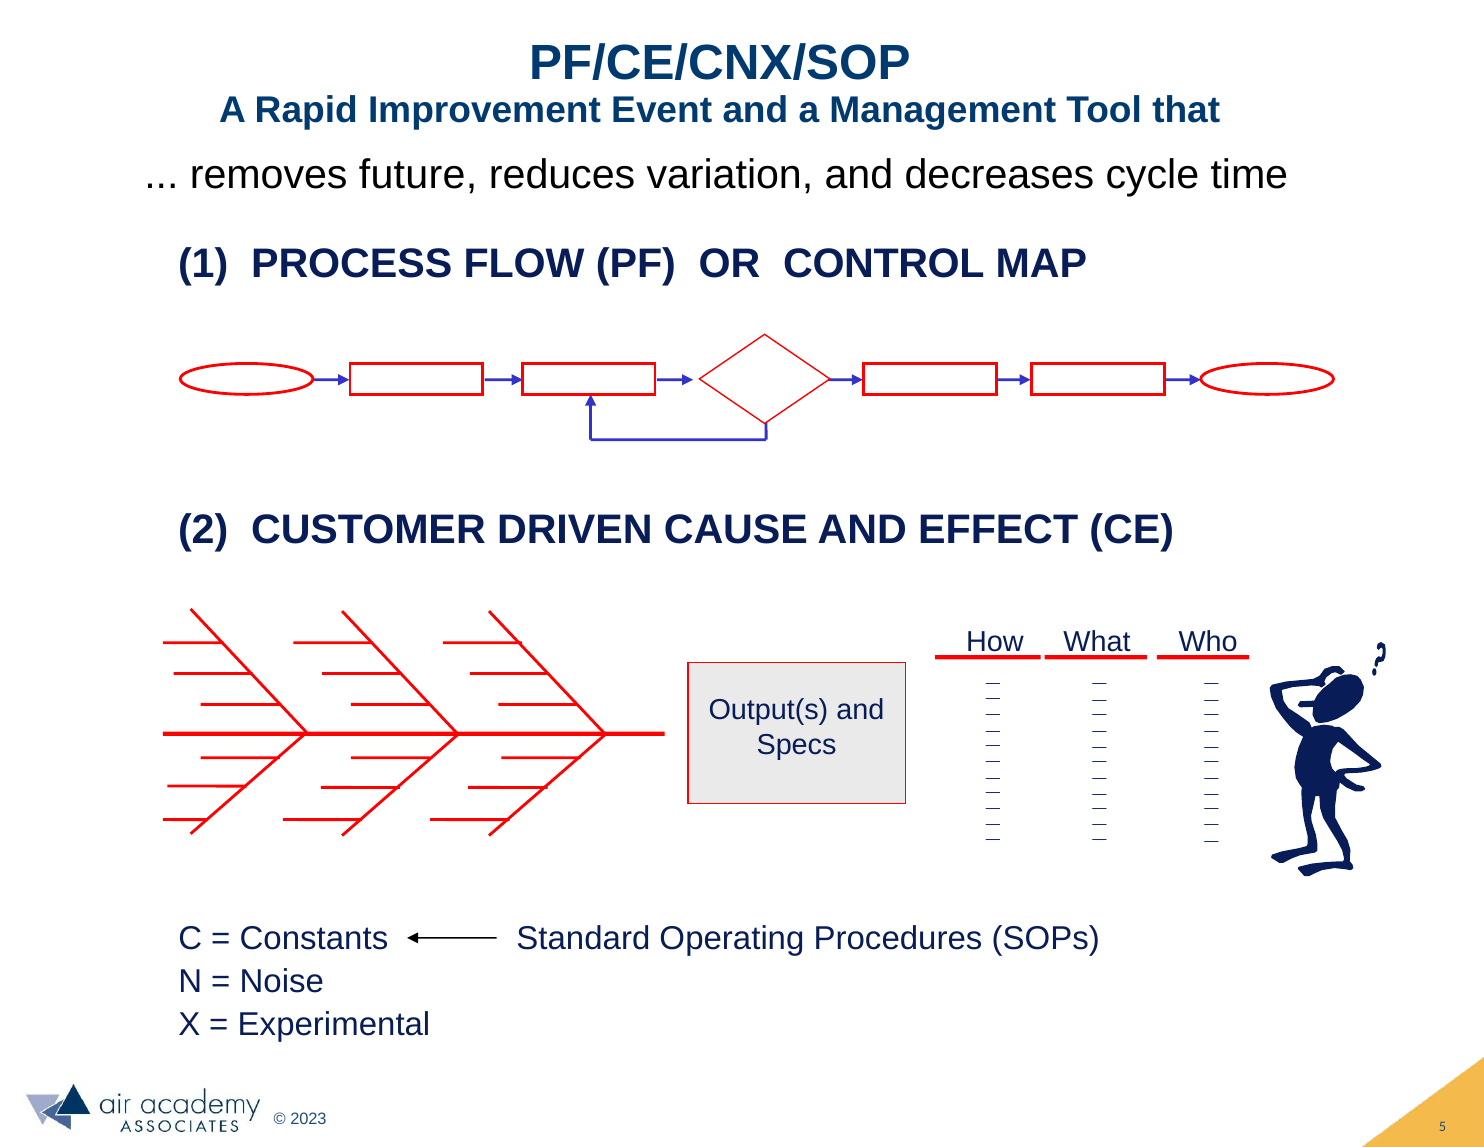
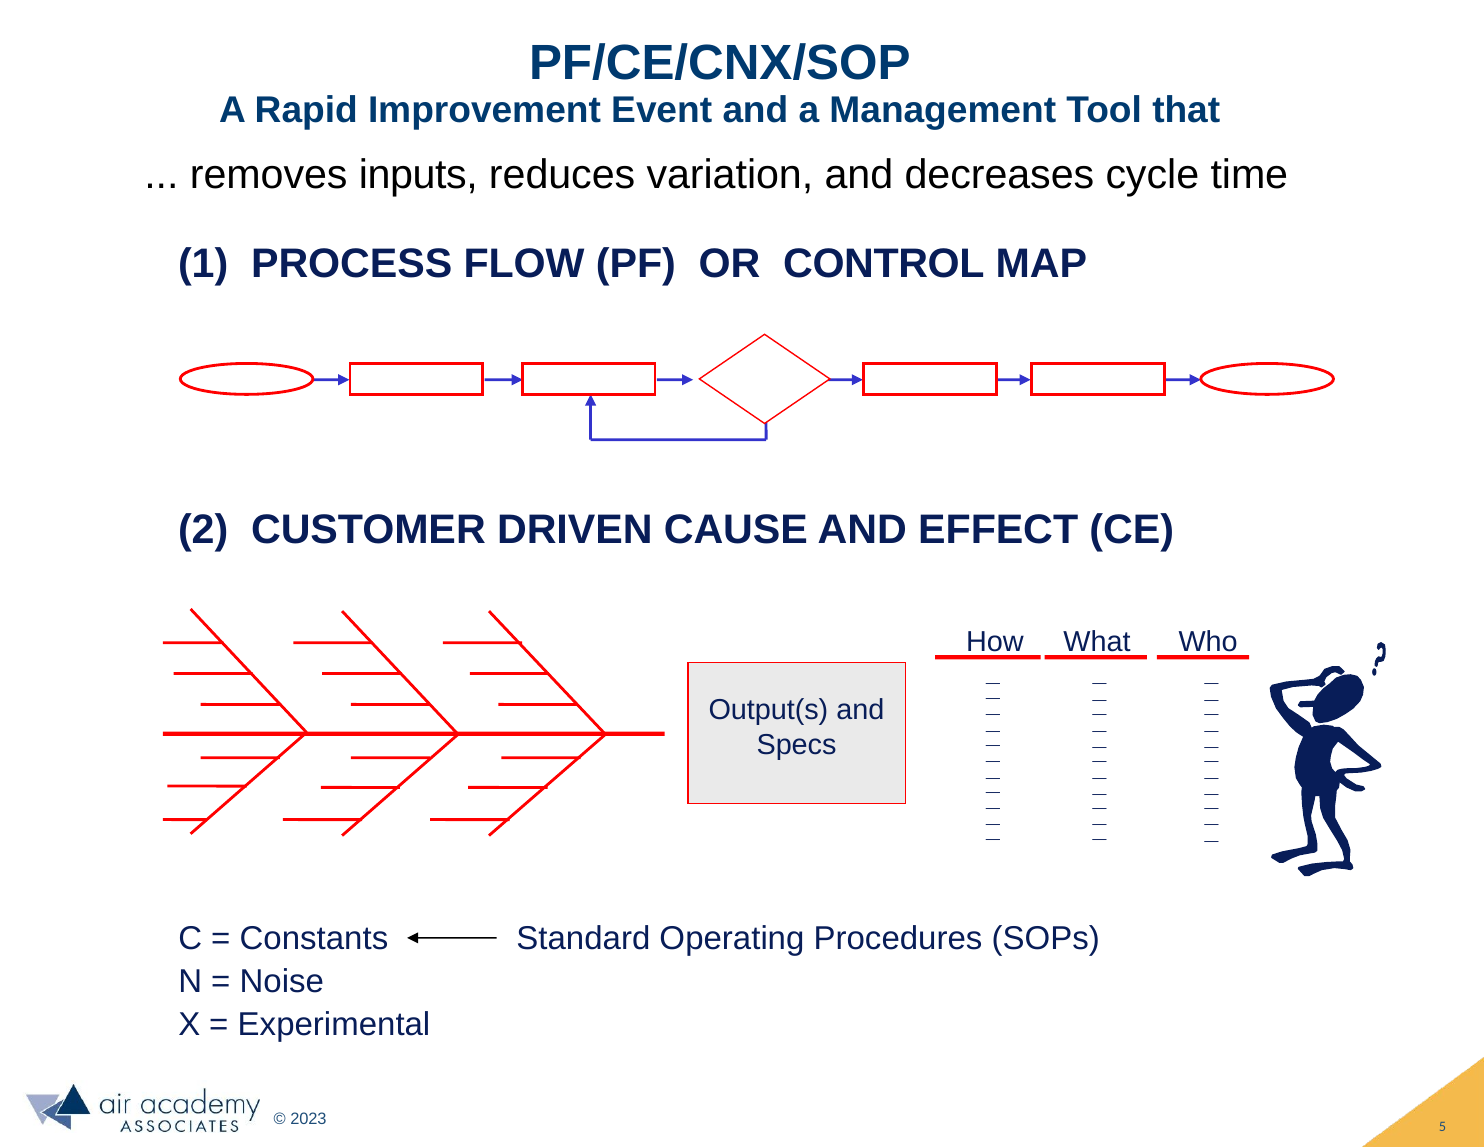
future: future -> inputs (418, 175)
